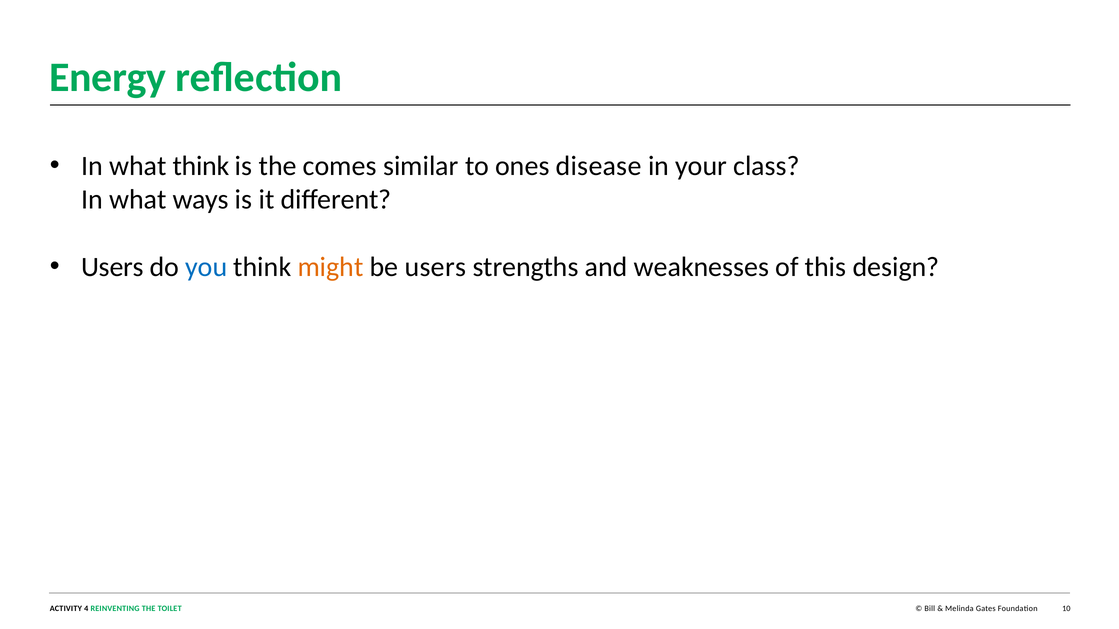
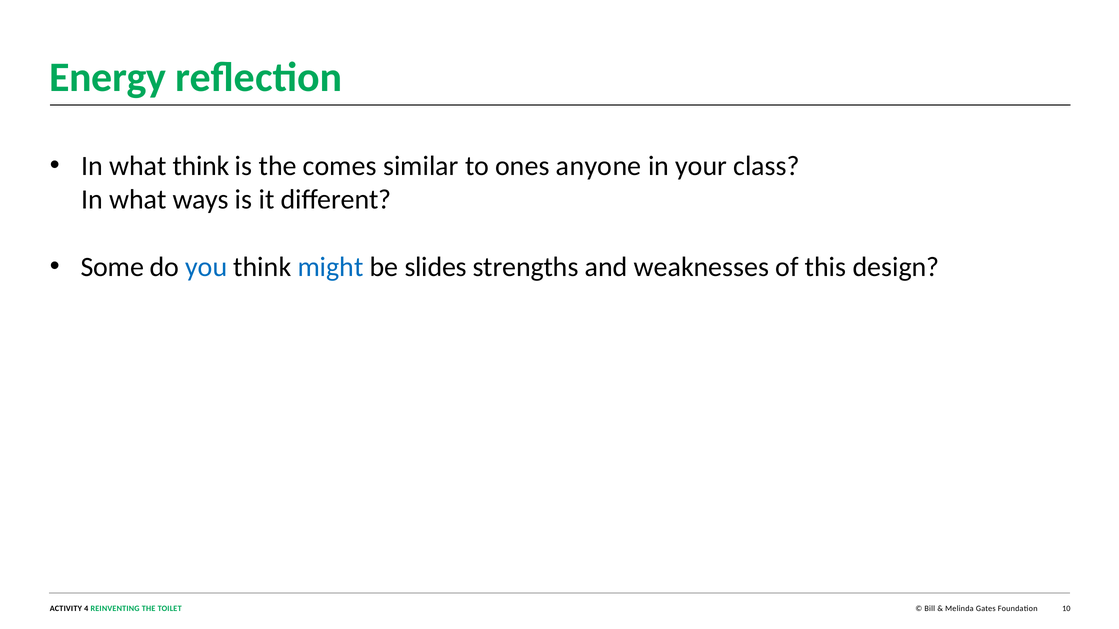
disease: disease -> anyone (599, 166)
Users: Users -> Some (112, 267)
might colour: orange -> blue (331, 267)
be users: users -> slides (436, 267)
